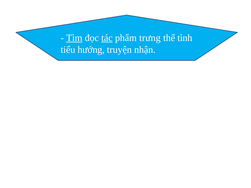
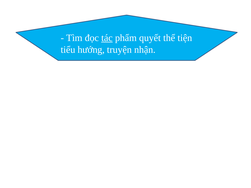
Tìm underline: present -> none (74, 38)
trưng: trưng -> quyết (150, 38)
tình: tình -> tiện (185, 38)
